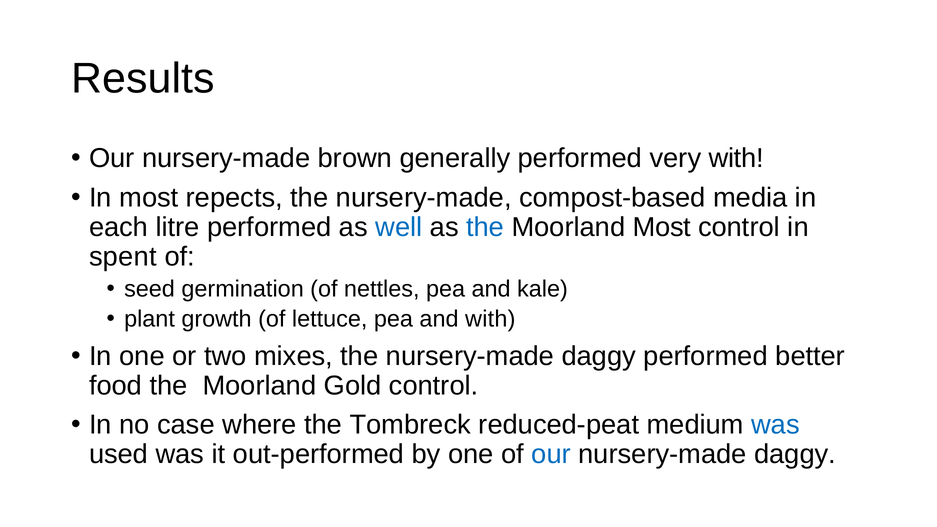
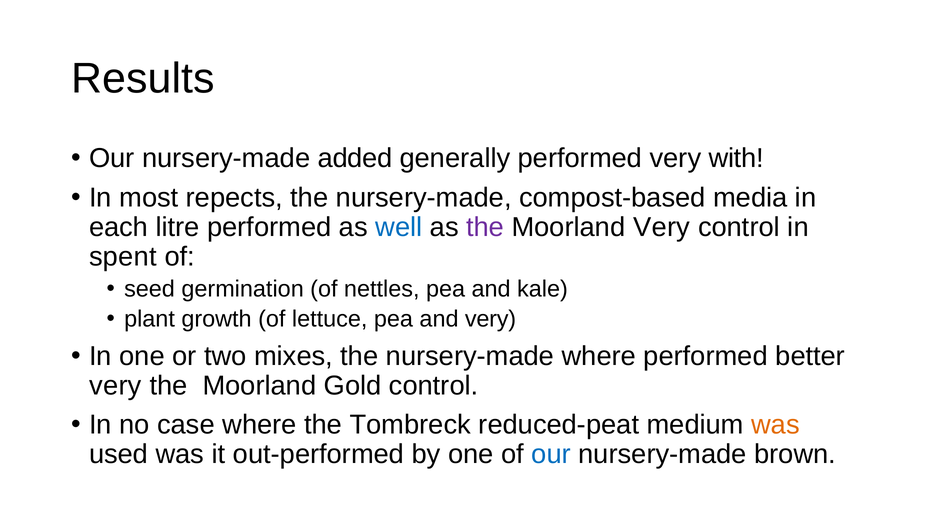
brown: brown -> added (355, 158)
the colour: blue -> purple (485, 227)
Moorland Most: Most -> Very (662, 227)
and with: with -> very (491, 319)
the nursery-made daggy: daggy -> where (599, 356)
food: food -> very (115, 386)
was colour: blue -> orange (775, 425)
daggy: daggy -> brown (795, 454)
